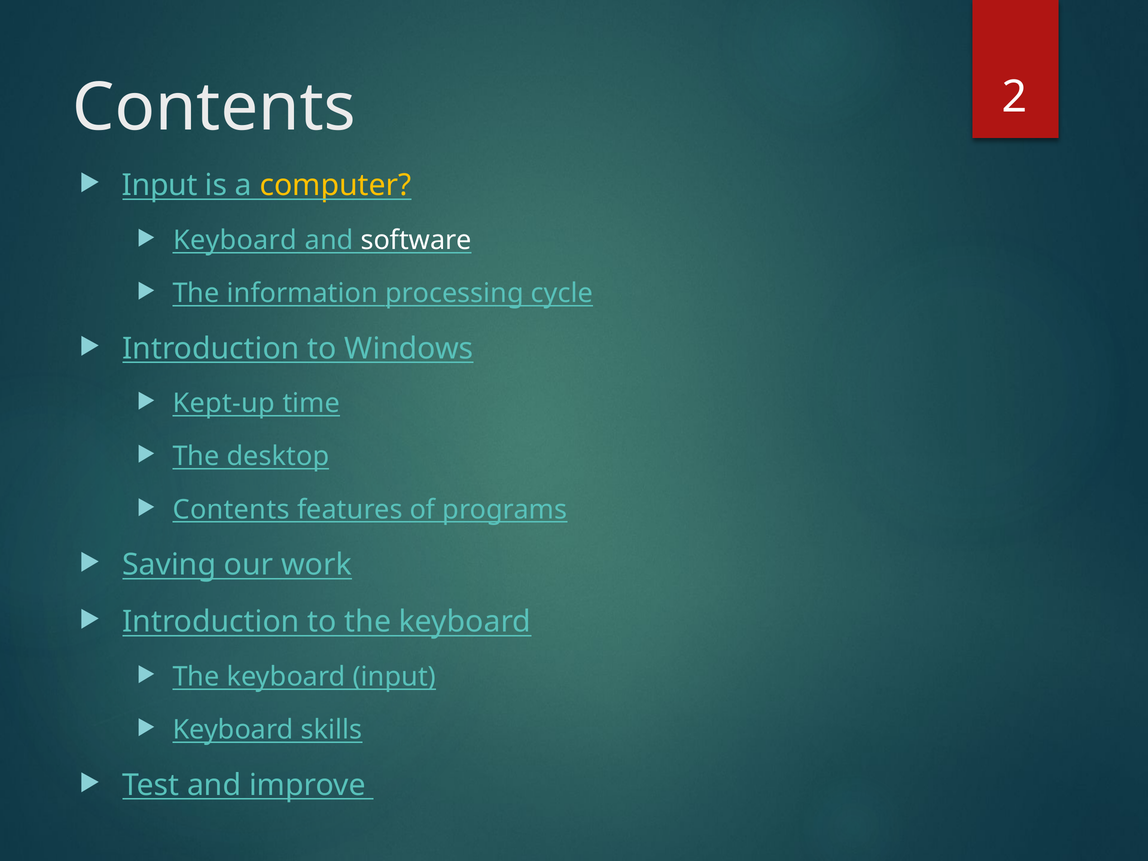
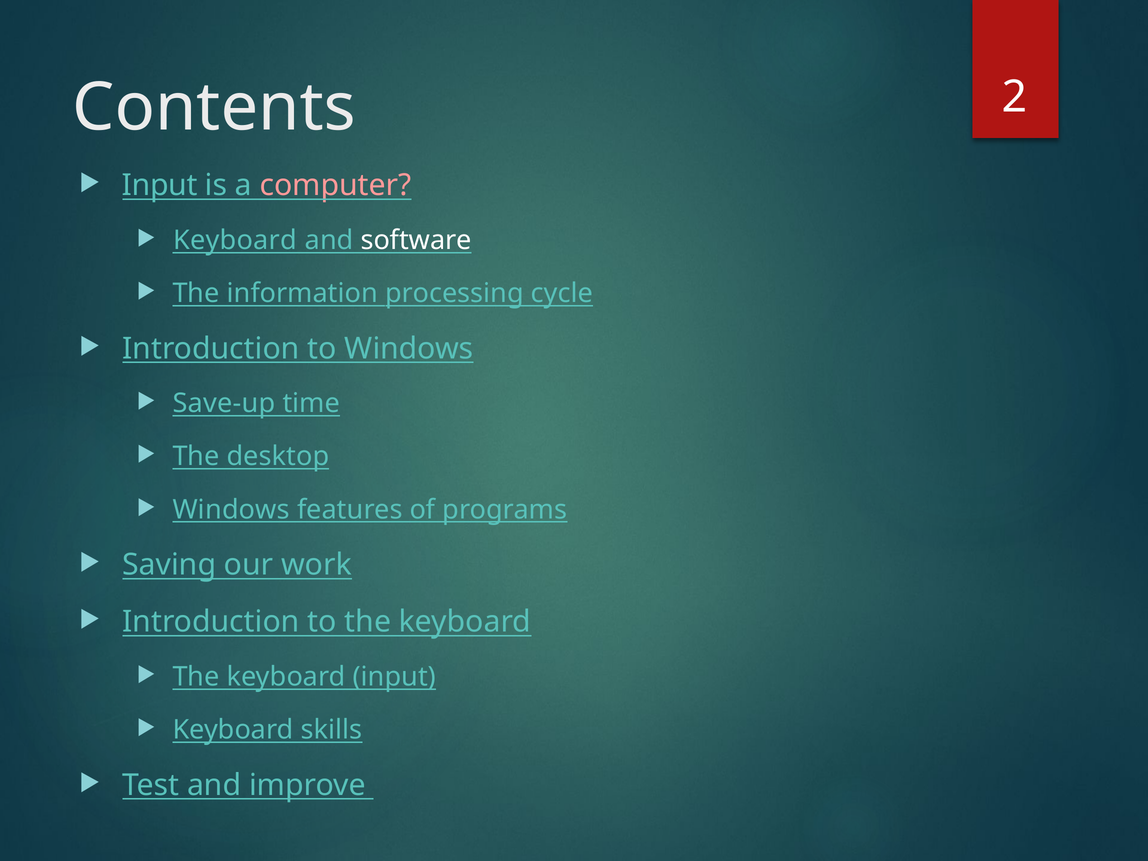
computer colour: yellow -> pink (335, 185)
Kept-up: Kept-up -> Save-up (224, 403)
Contents: Contents -> Windows (231, 510)
